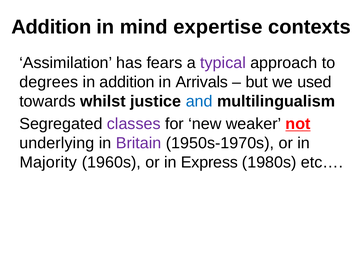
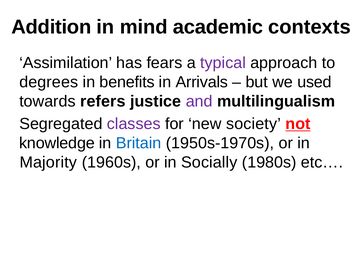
expertise: expertise -> academic (218, 27)
in addition: addition -> benefits (127, 82)
whilst: whilst -> refers (103, 101)
and colour: blue -> purple (199, 101)
weaker: weaker -> society (254, 124)
underlying: underlying -> knowledge (57, 143)
Britain colour: purple -> blue (139, 143)
Express: Express -> Socially (209, 163)
